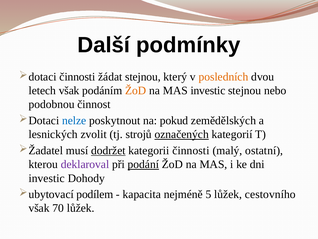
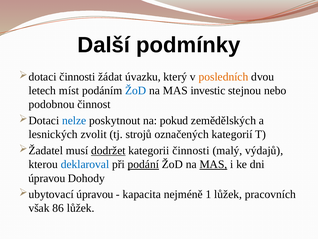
žádat stejnou: stejnou -> úvazku (143, 77)
letech však: však -> míst (69, 90)
ŽoD colour: orange -> blue (136, 90)
označených underline: present -> none (182, 134)
ostatní: ostatní -> výdajů (264, 150)
deklaroval colour: purple -> blue (85, 164)
MAS underline: none -> present (213, 164)
investic: investic -> úpravou (47, 178)
podílem: podílem -> úpravou (95, 194)
5: 5 -> 1 (208, 194)
cestovního: cestovního -> pracovních (270, 194)
70: 70 -> 86 (58, 208)
